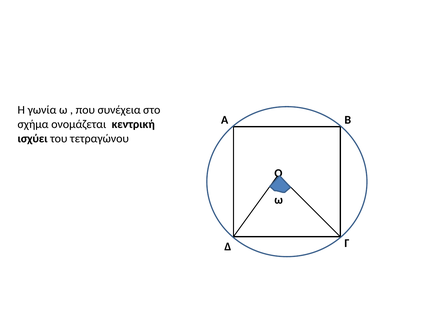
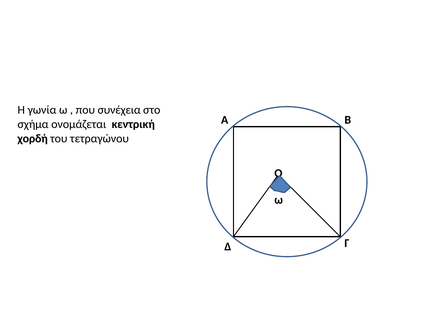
ισχύει: ισχύει -> χορδή (33, 139)
